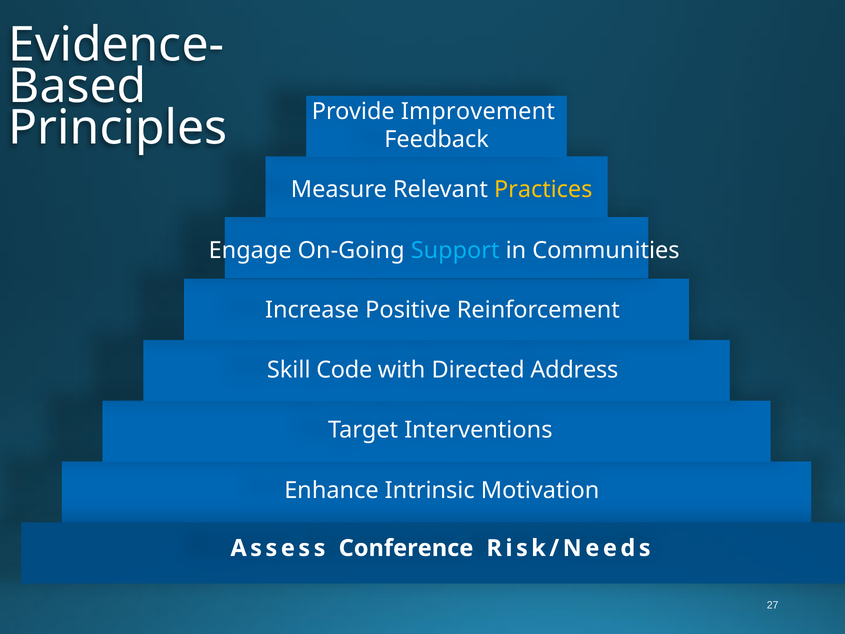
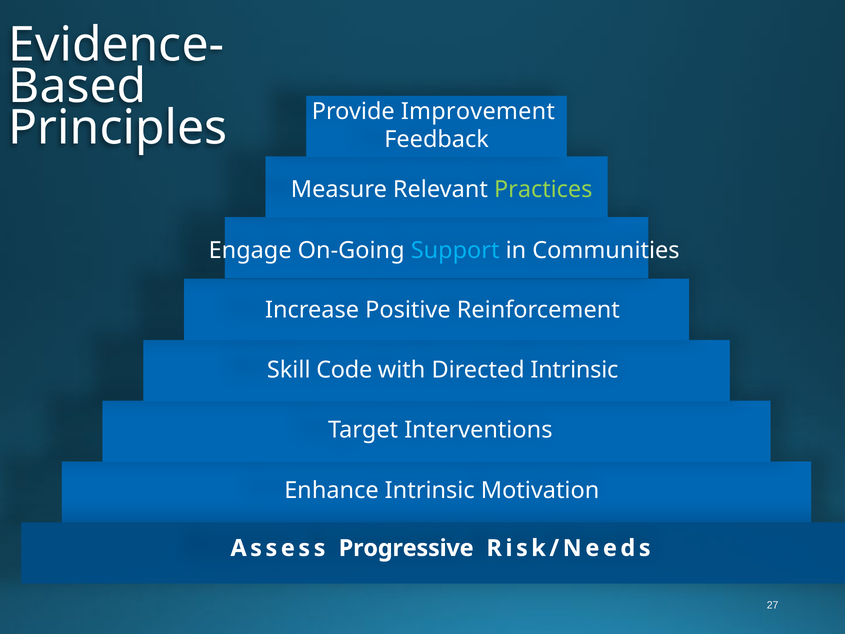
Practices colour: yellow -> light green (543, 189)
Directed Address: Address -> Intrinsic (574, 370)
Conference: Conference -> Progressive (406, 548)
